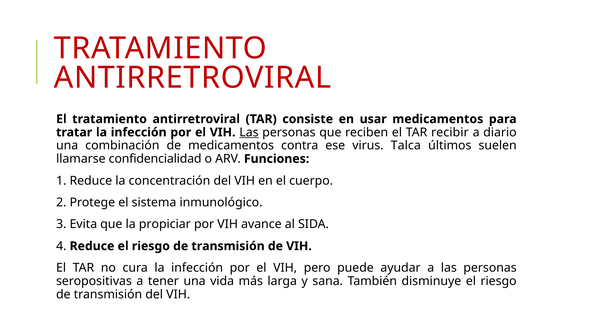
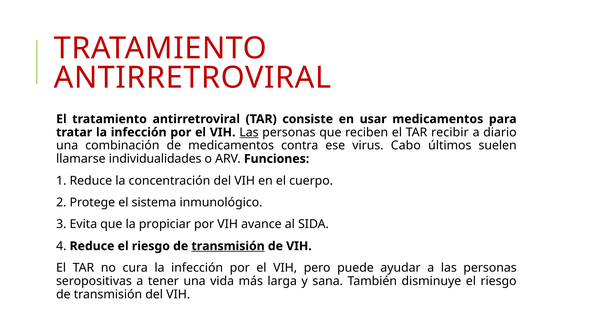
Talca: Talca -> Cabo (406, 146)
confidencialidad: confidencialidad -> individualidades (155, 159)
transmisión underline: none -> present (228, 246)
